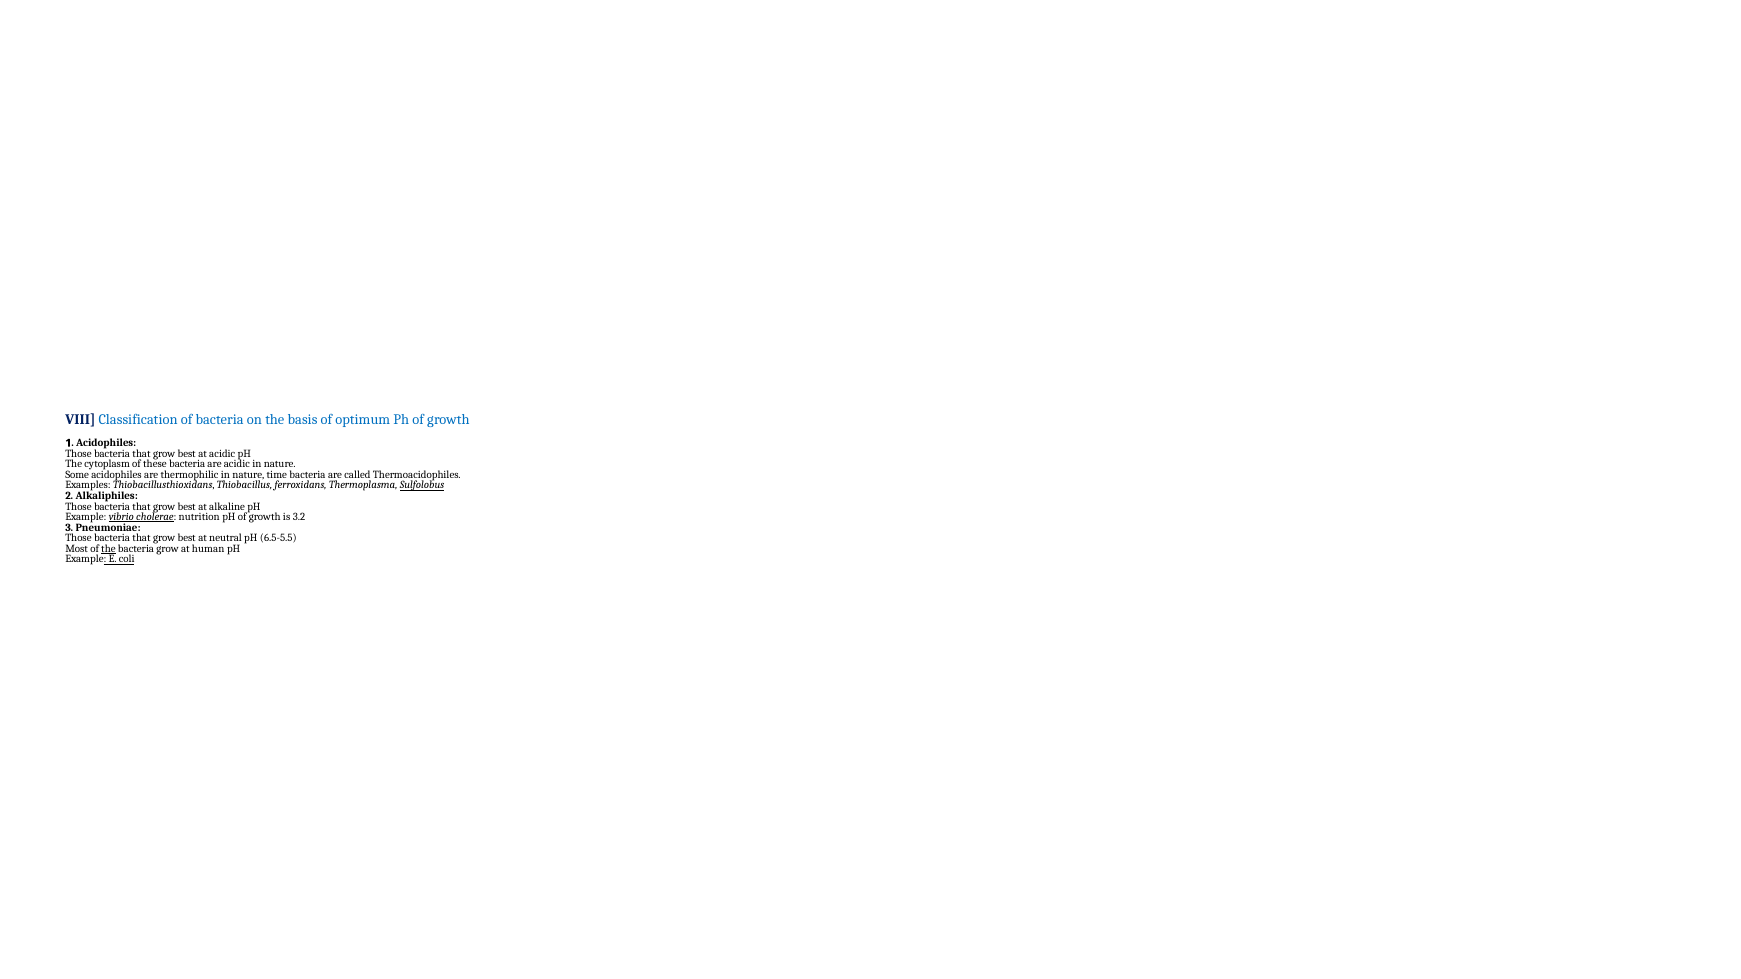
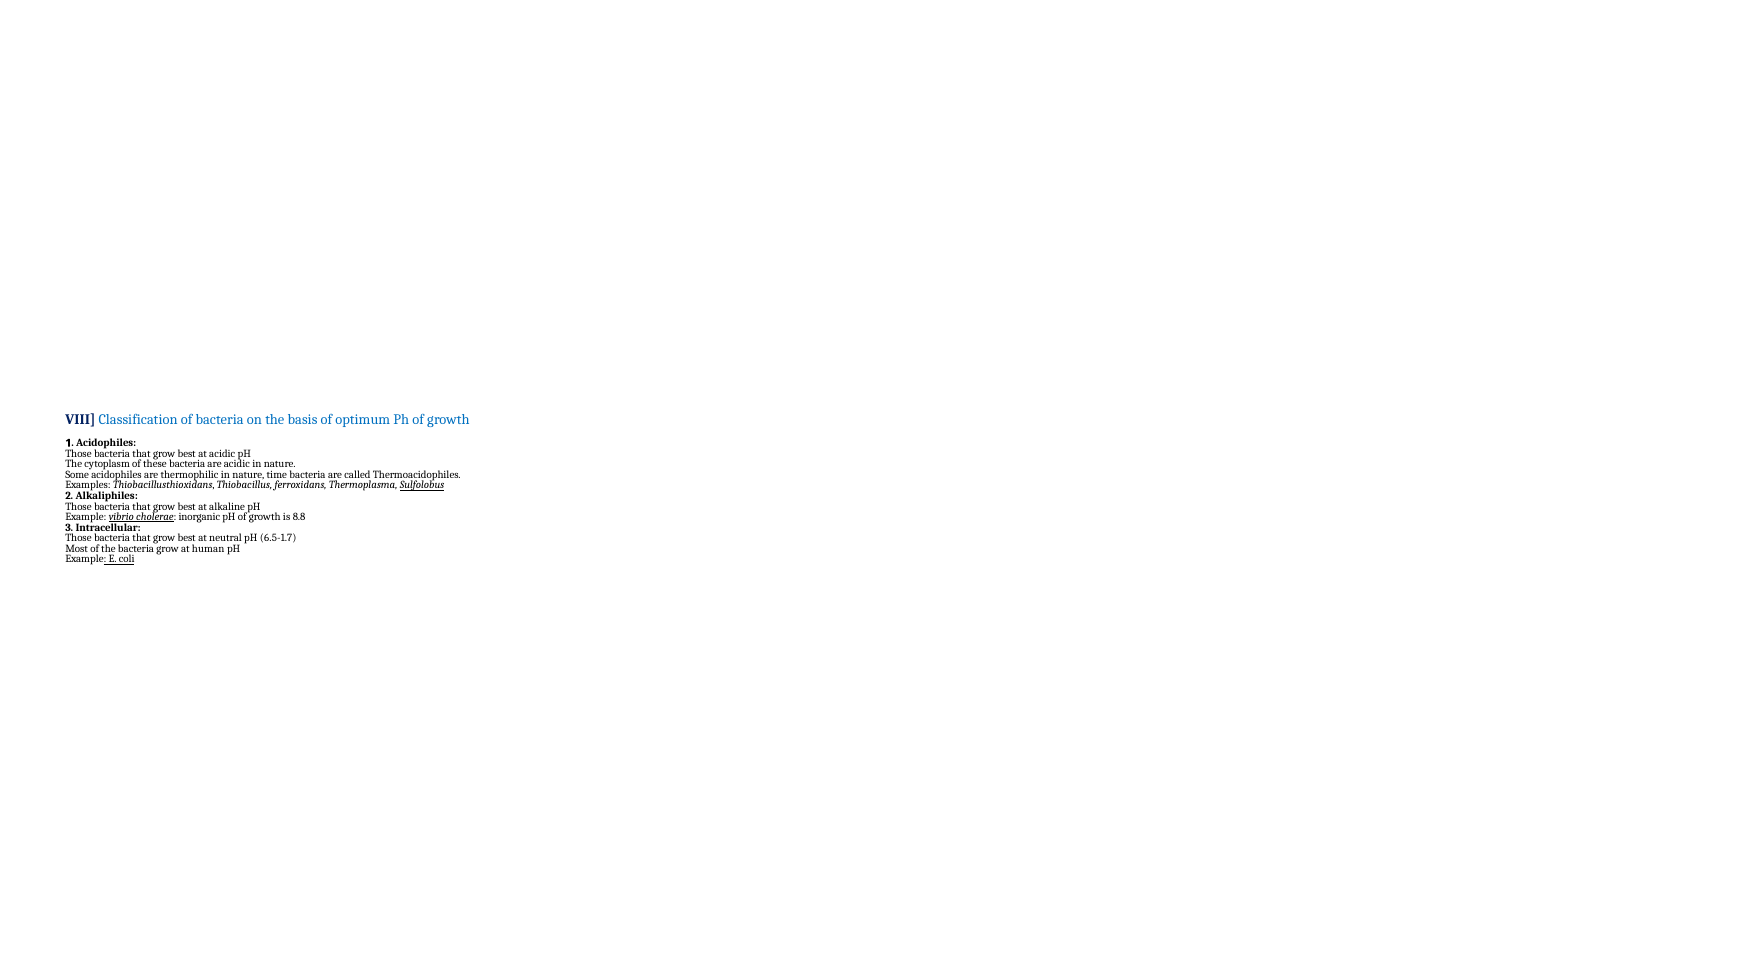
nutrition: nutrition -> inorganic (199, 517)
3.2: 3.2 -> 8.8 (299, 517)
Pneumoniae: Pneumoniae -> Intracellular (108, 528)
6.5-5.5: 6.5-5.5 -> 6.5-1.7 (278, 538)
the underline: present -> none (108, 549)
